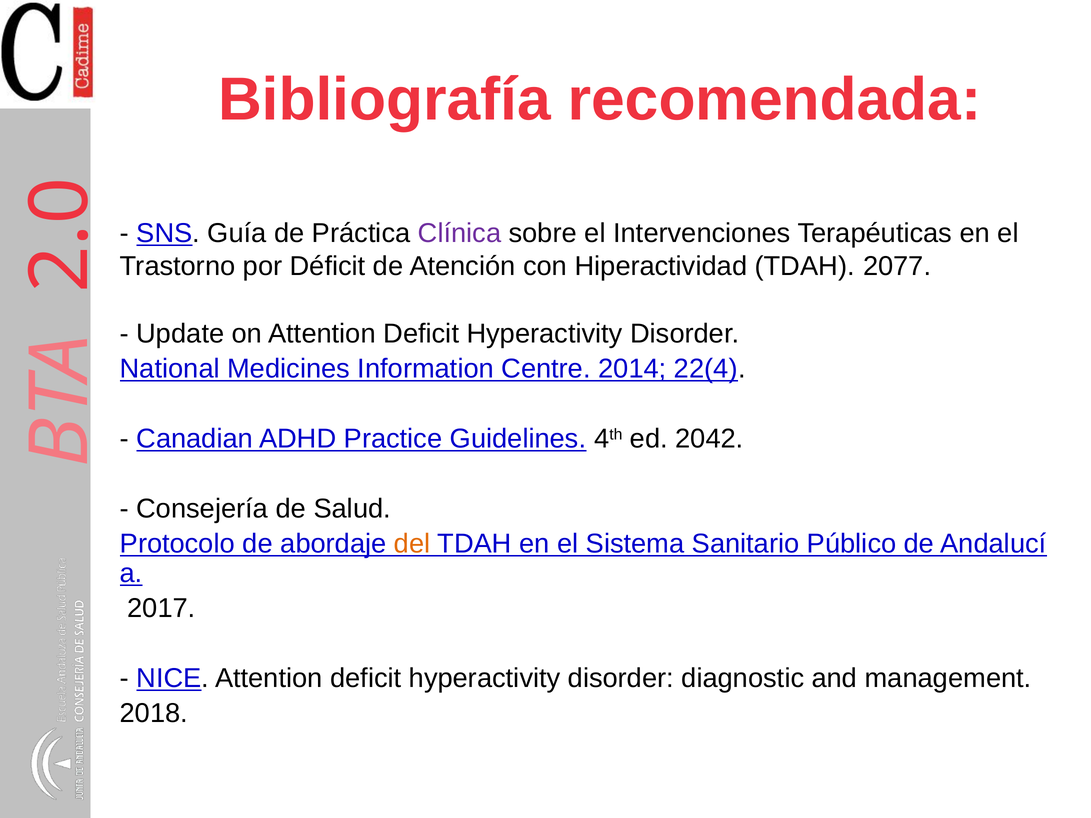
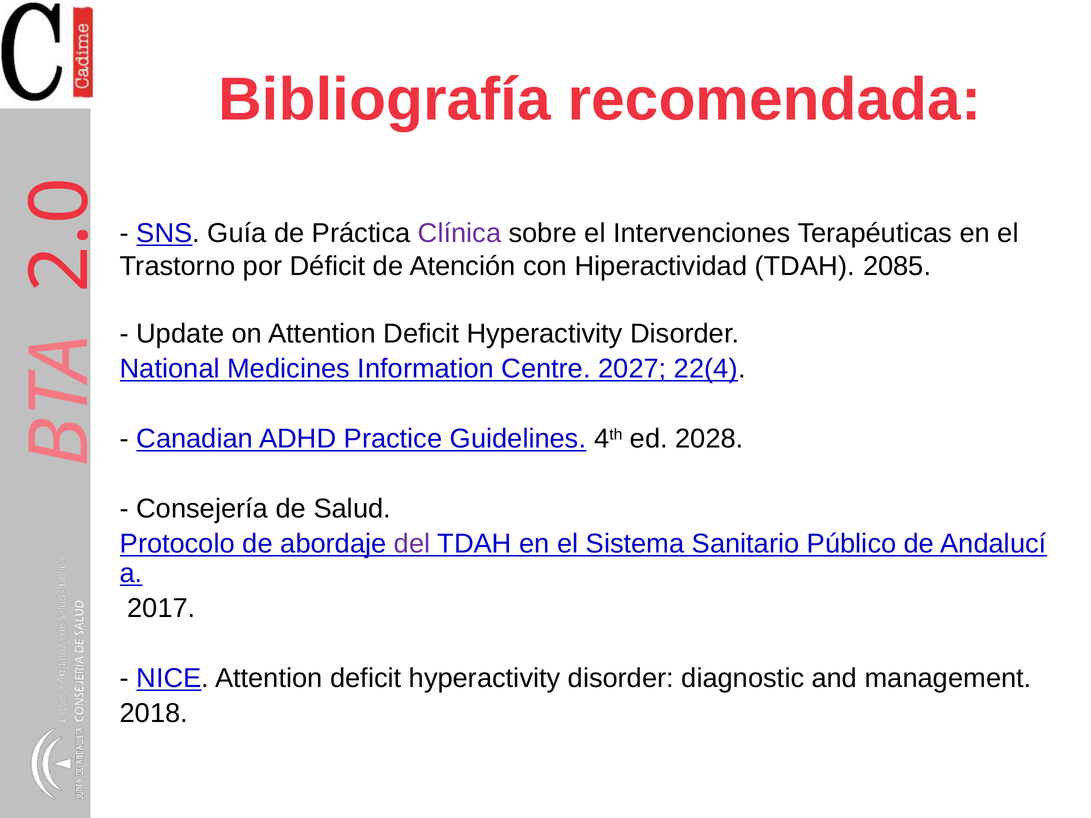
2077: 2077 -> 2085 (897, 266)
2014: 2014 -> 2027 (632, 369)
2042: 2042 -> 2028 (709, 439)
del colour: orange -> purple (412, 544)
